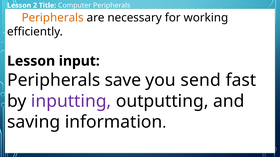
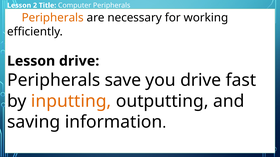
Lesson input: input -> drive (79, 61)
you send: send -> drive (201, 80)
inputting colour: purple -> orange (71, 101)
